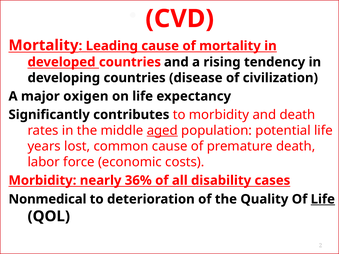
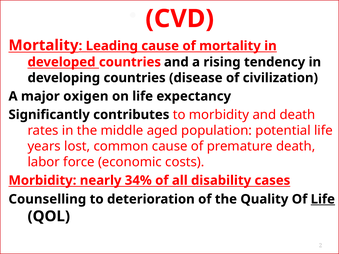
aged underline: present -> none (162, 131)
36%: 36% -> 34% (138, 181)
Nonmedical: Nonmedical -> Counselling (47, 199)
